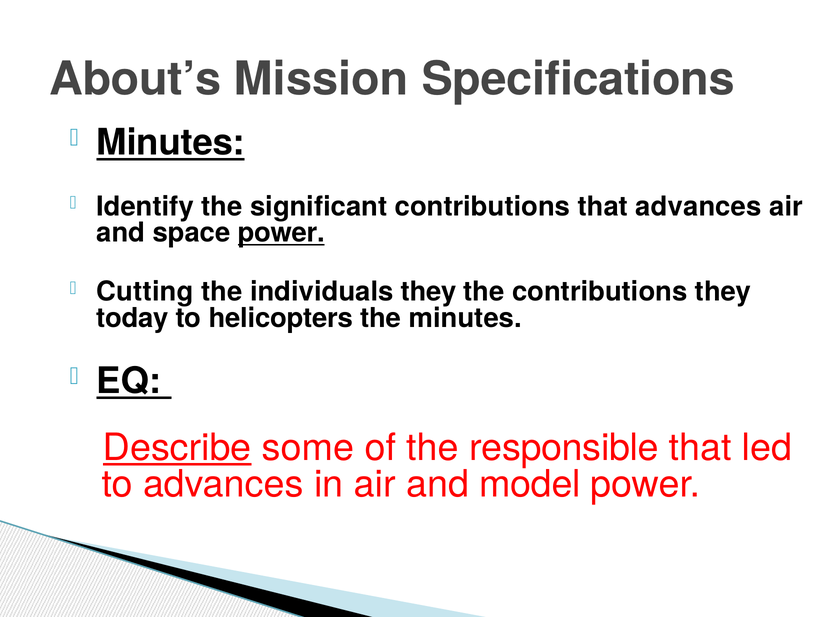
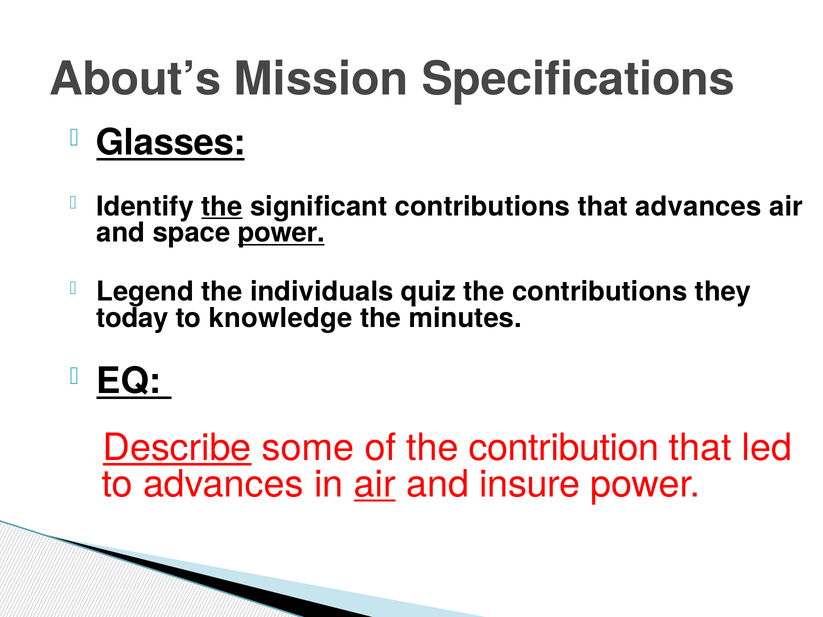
Minutes: Minutes -> Glasses (171, 143)
the underline: none -> present (222, 207)
Cutting: Cutting -> Legend (145, 292)
individuals they: they -> quiz (428, 292)
helicopters: helicopters -> knowledge (281, 318)
responsible: responsible -> contribution (564, 448)
air underline: none -> present (375, 484)
model: model -> insure (530, 484)
